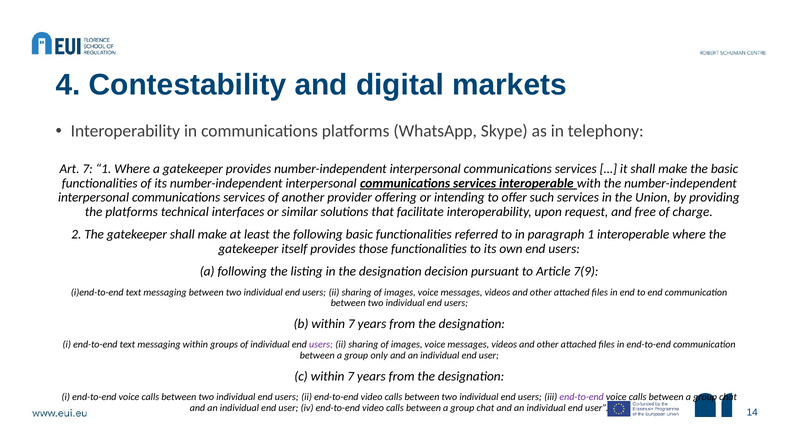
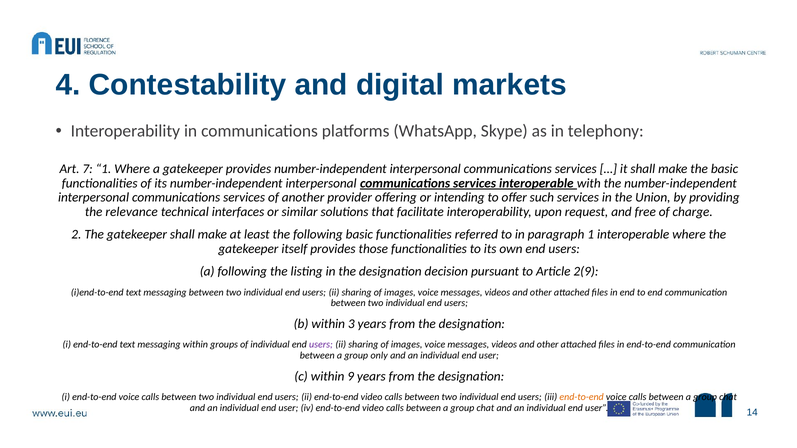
the platforms: platforms -> relevance (132, 212)
7(9: 7(9 -> 2(9 (586, 272)
b within 7: 7 -> 3 (351, 324)
c within 7: 7 -> 9 (351, 376)
end-to-end colour: purple -> orange (582, 397)
